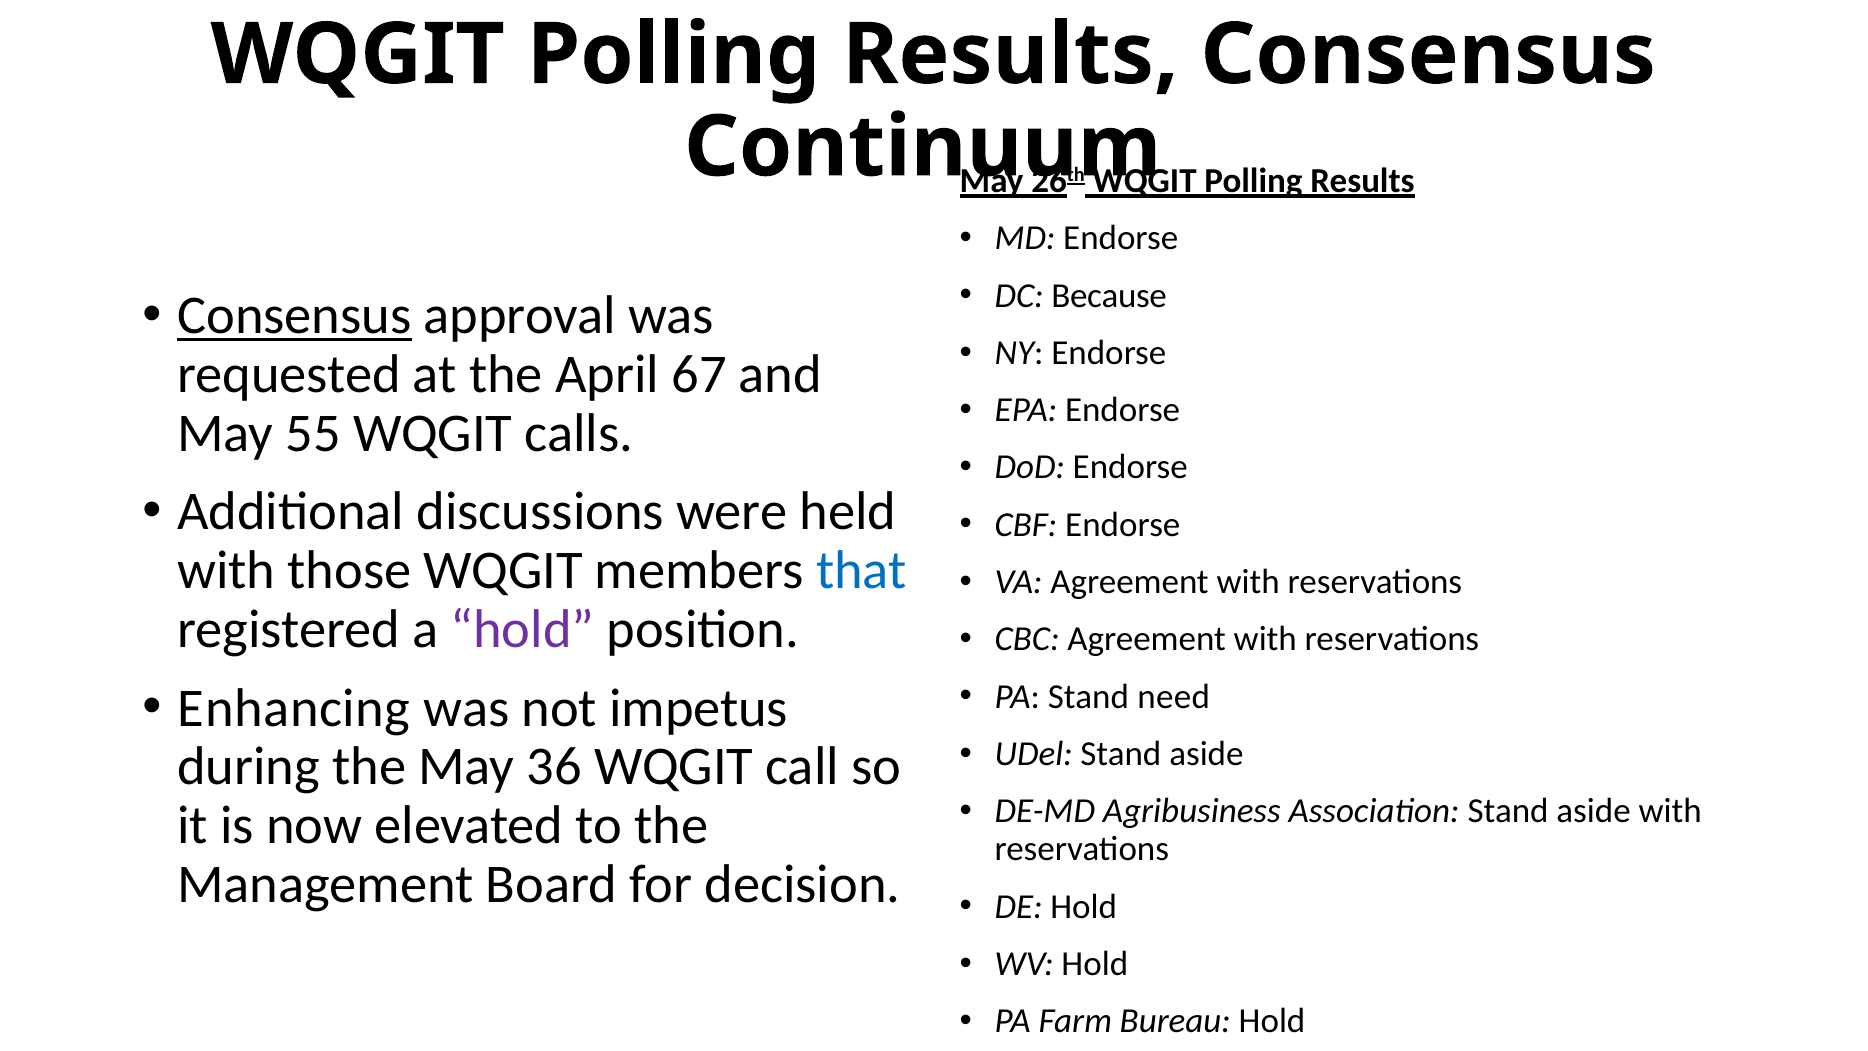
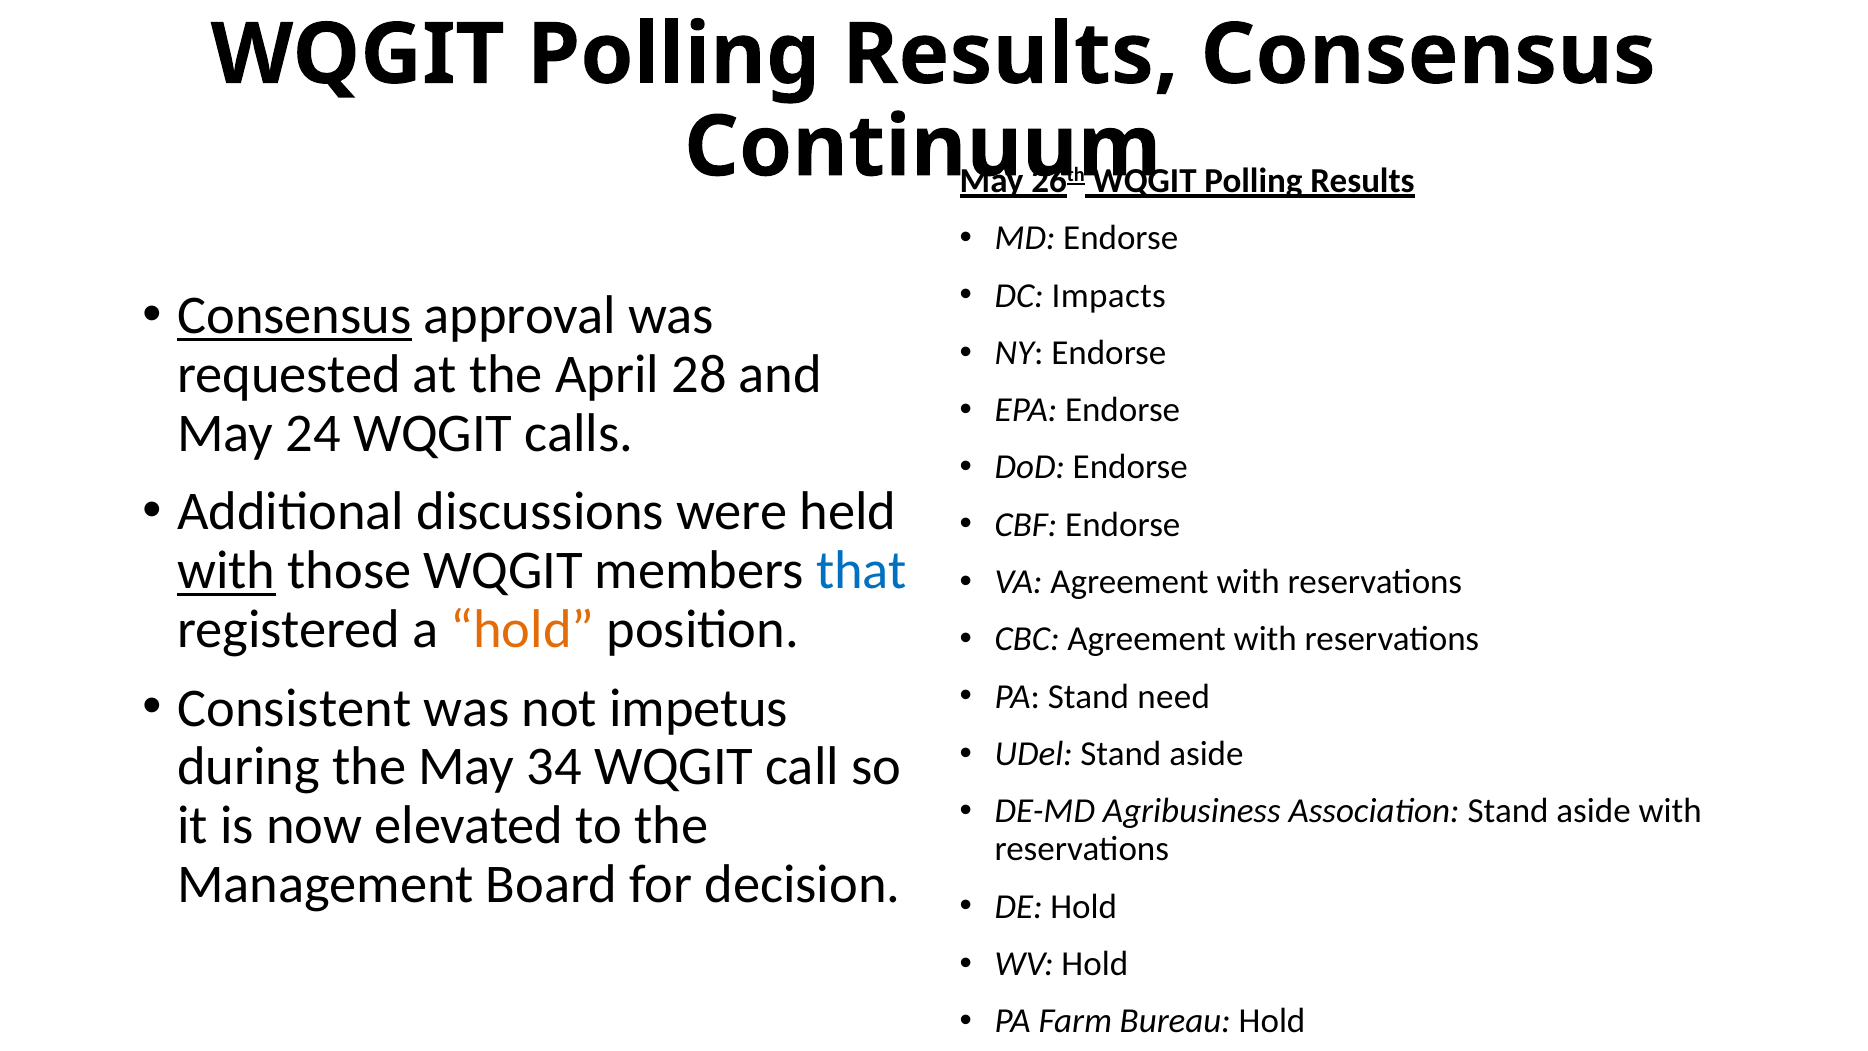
Because: Because -> Impacts (1109, 295)
67: 67 -> 28 (699, 375)
55: 55 -> 24 (313, 434)
with underline: none -> present (227, 571)
hold colour: purple -> orange (522, 630)
Enhancing: Enhancing -> Consistent (294, 708)
36: 36 -> 34 (555, 767)
